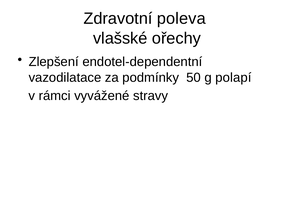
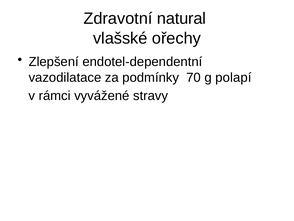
poleva: poleva -> natural (181, 19)
50: 50 -> 70 (194, 77)
